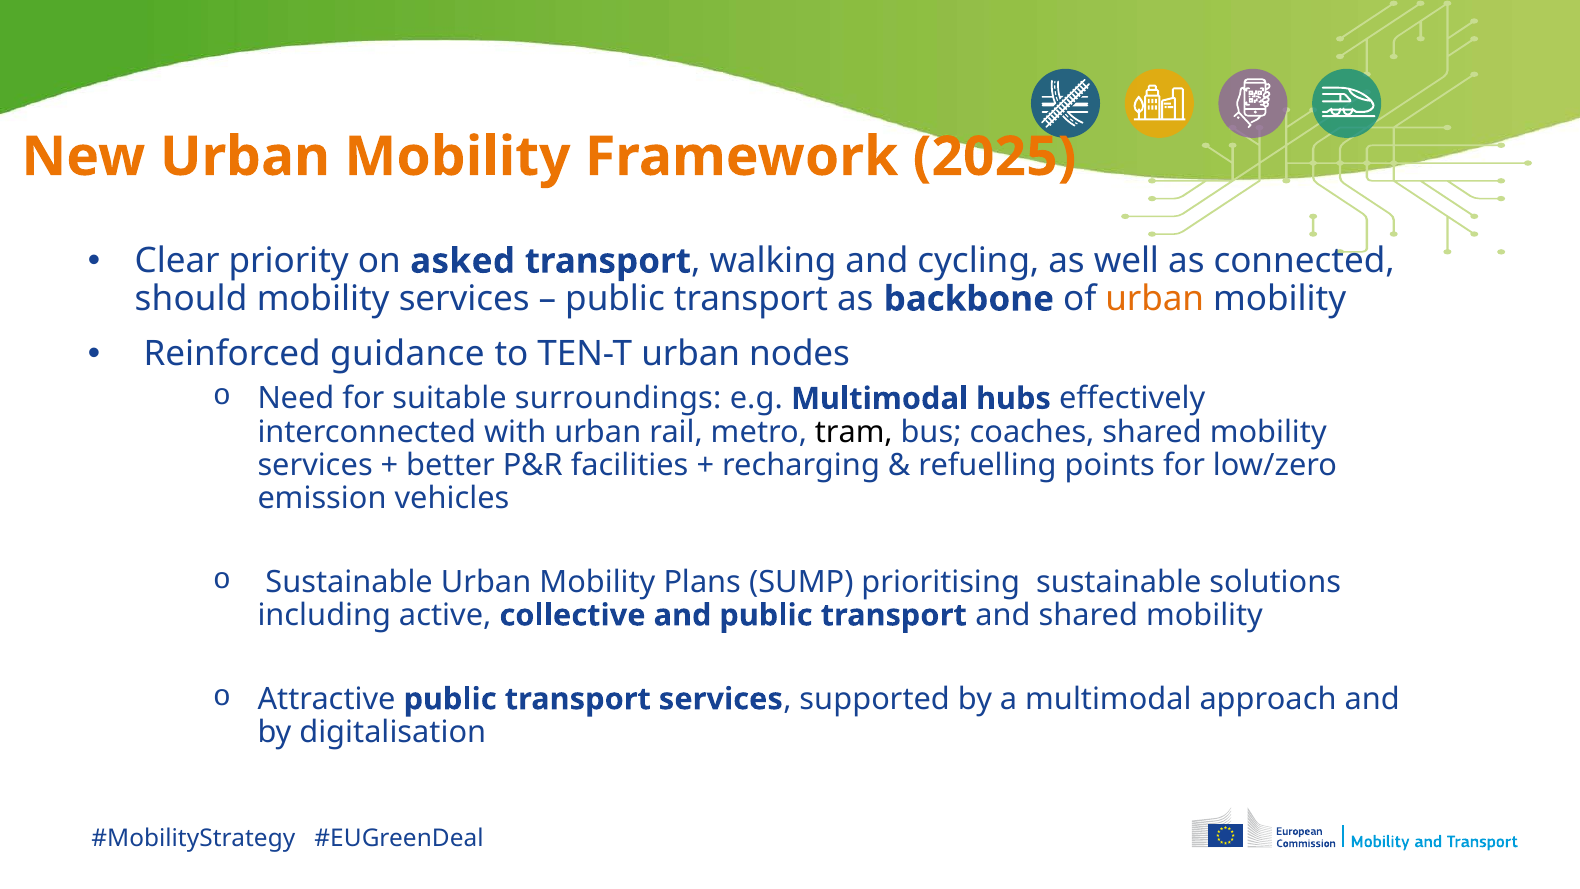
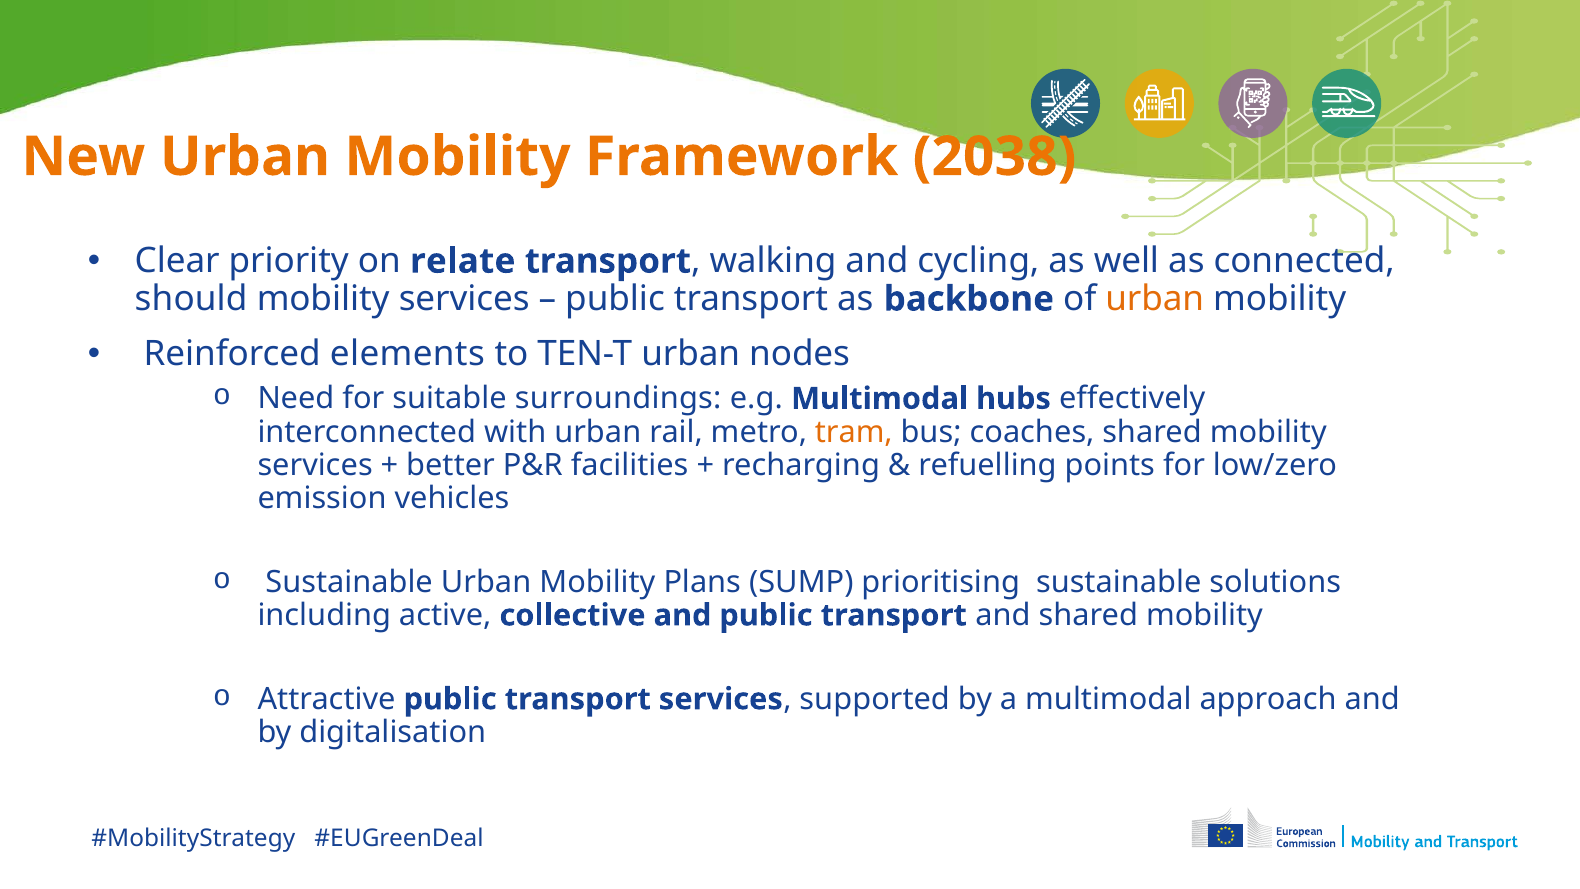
2025: 2025 -> 2038 (995, 157)
asked: asked -> relate (463, 261)
guidance: guidance -> elements (407, 354)
tram colour: black -> orange (854, 432)
